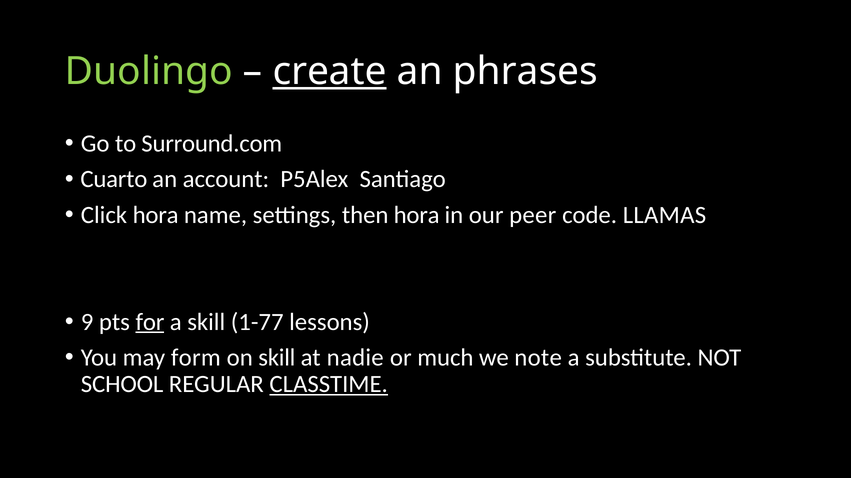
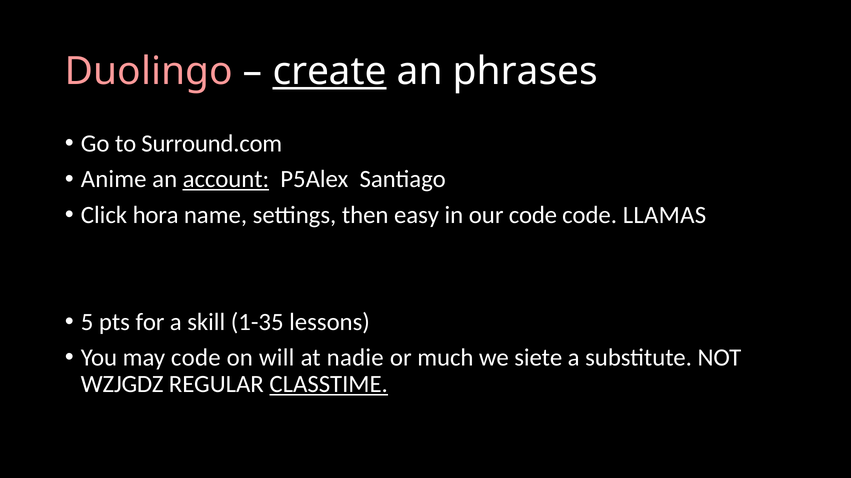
Duolingo colour: light green -> pink (149, 71)
Cuarto: Cuarto -> Anime (114, 180)
account underline: none -> present (226, 180)
then hora: hora -> easy (417, 215)
our peer: peer -> code (533, 215)
9: 9 -> 5 (87, 322)
for underline: present -> none (150, 322)
1-77: 1-77 -> 1-35 (257, 322)
may form: form -> code (196, 358)
on skill: skill -> will (277, 358)
note: note -> siete (538, 358)
SCHOOL: SCHOOL -> WZJGDZ (122, 385)
